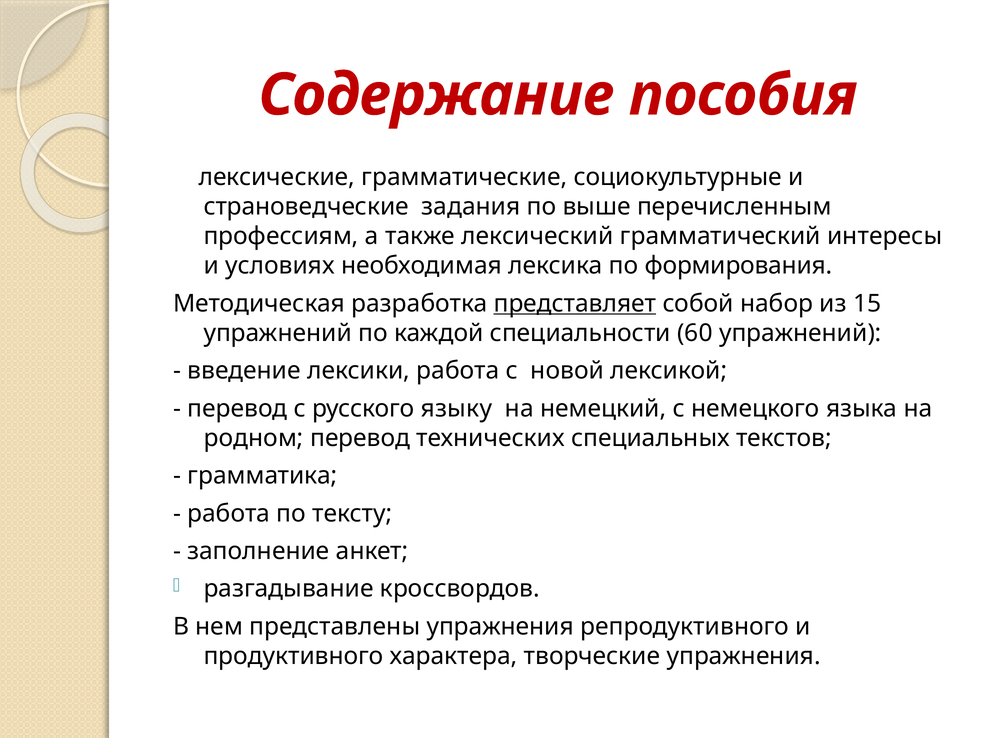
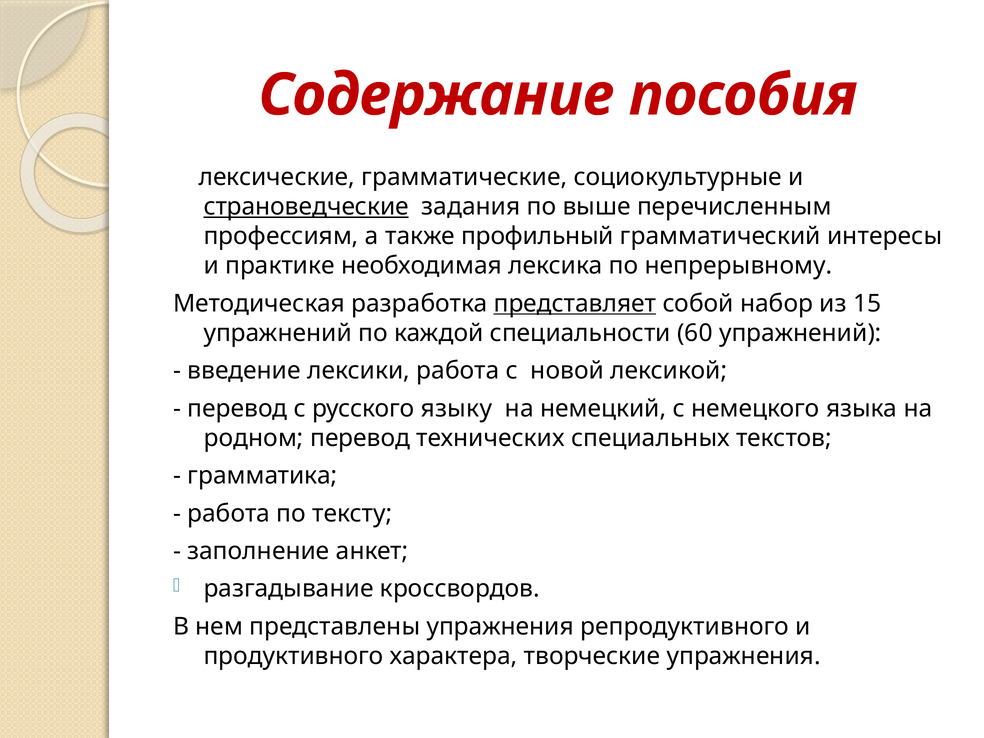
страноведческие underline: none -> present (306, 207)
лексический: лексический -> профильный (537, 236)
условиях: условиях -> практике (280, 266)
формирования: формирования -> непрерывному (738, 266)
